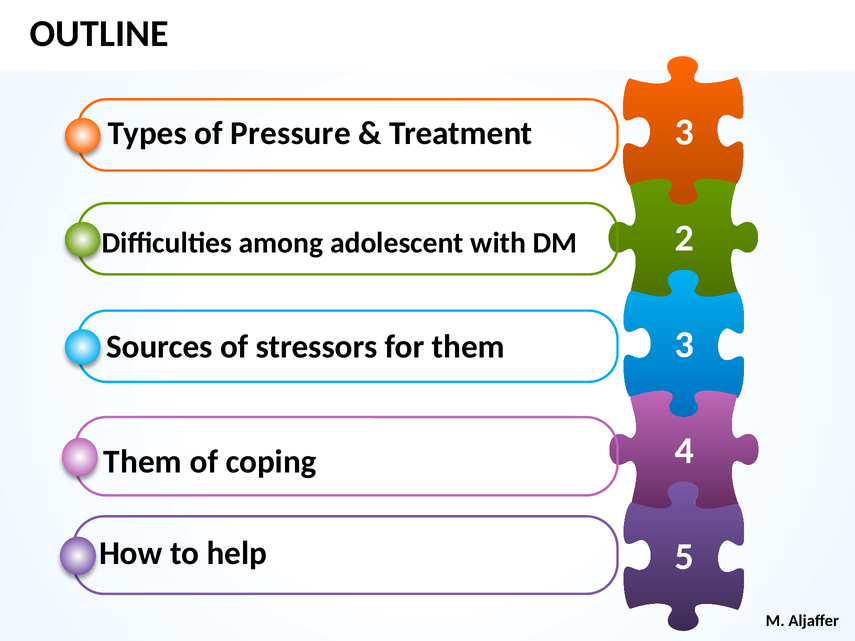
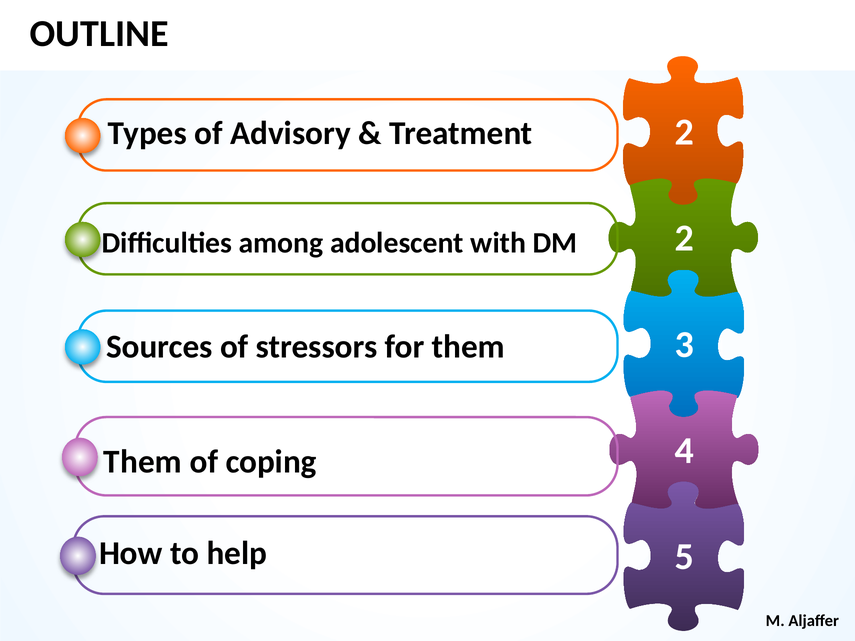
Pressure: Pressure -> Advisory (291, 133)
Treatment 3: 3 -> 2 (685, 132)
